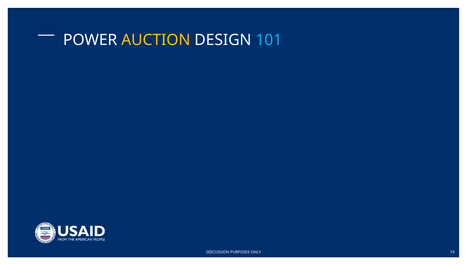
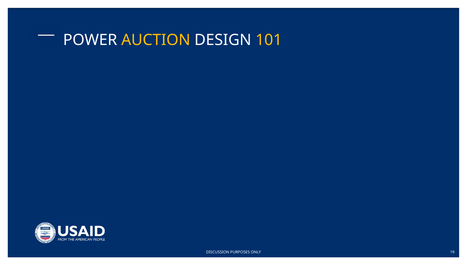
101 colour: light blue -> yellow (269, 40)
